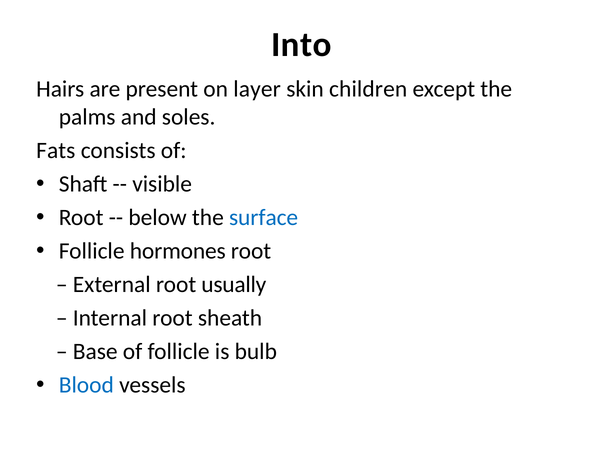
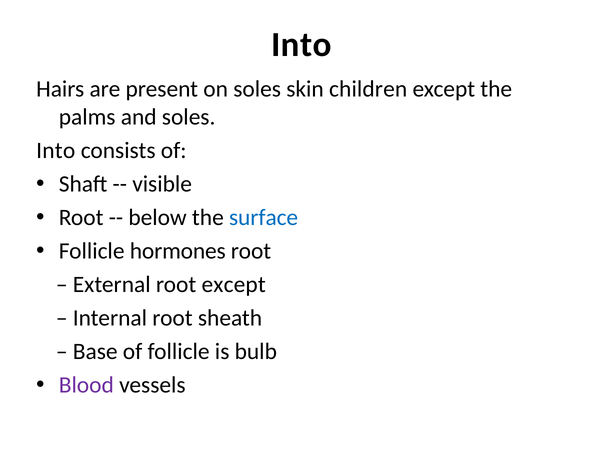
on layer: layer -> soles (257, 89)
Fats: Fats -> Into (56, 151)
root usually: usually -> except (234, 285)
Blood colour: blue -> purple (86, 385)
